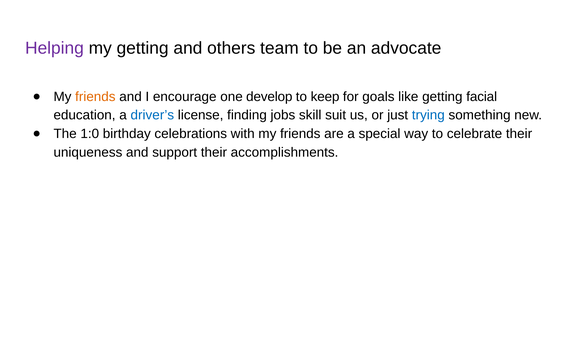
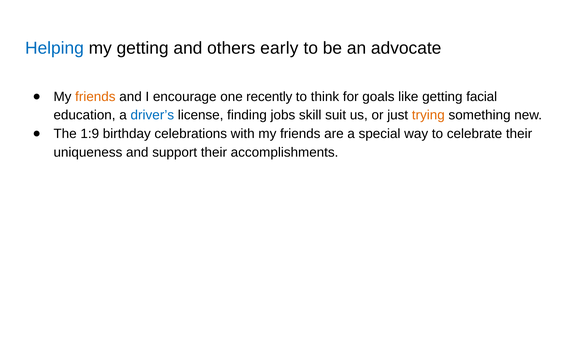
Helping colour: purple -> blue (54, 48)
team: team -> early (279, 48)
develop: develop -> recently (269, 97)
keep: keep -> think (325, 97)
trying colour: blue -> orange (428, 115)
1:0: 1:0 -> 1:9 (90, 134)
